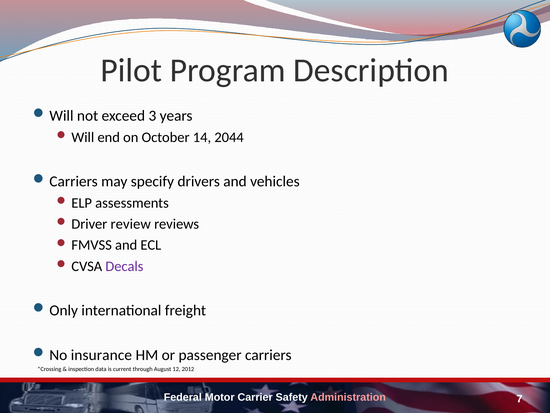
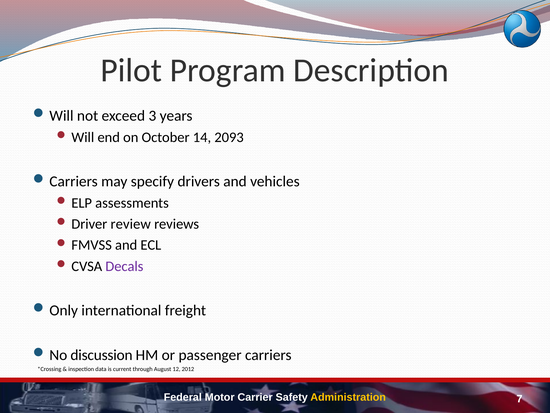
2044: 2044 -> 2093 (229, 137)
insurance: insurance -> discussion (102, 355)
Administration colour: pink -> yellow (348, 397)
